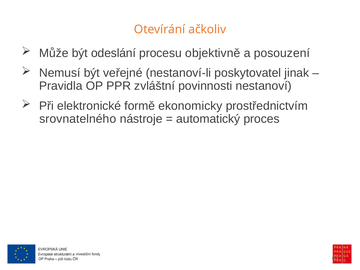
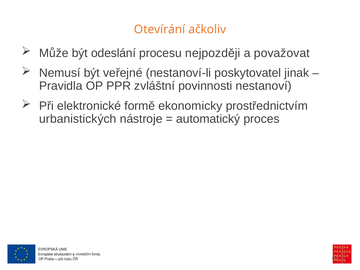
objektivně: objektivně -> nejpozději (213, 53)
posouzení: posouzení -> považovat (282, 53)
srovnatelného: srovnatelného -> urbanistických (78, 119)
